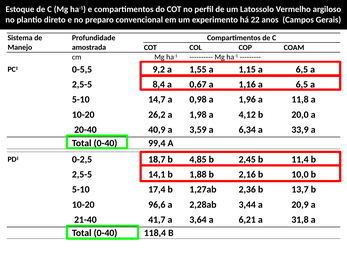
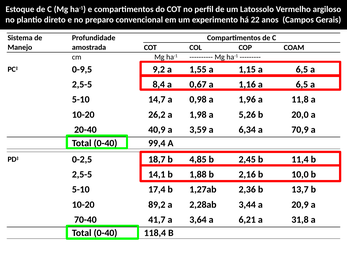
0-5,5: 0-5,5 -> 0-9,5 (82, 69)
4,12: 4,12 -> 5,26 (247, 115)
33,9: 33,9 -> 70,9 (300, 130)
96,6: 96,6 -> 89,2 (157, 205)
21-40: 21-40 -> 70-40 (85, 220)
